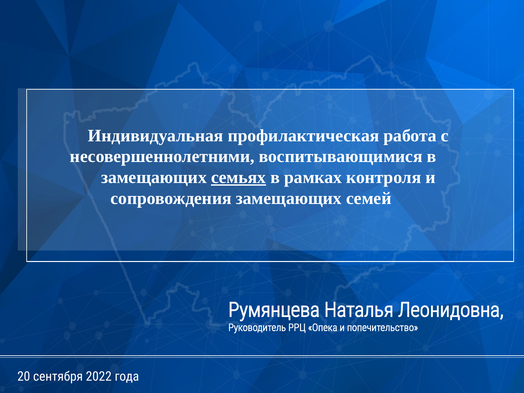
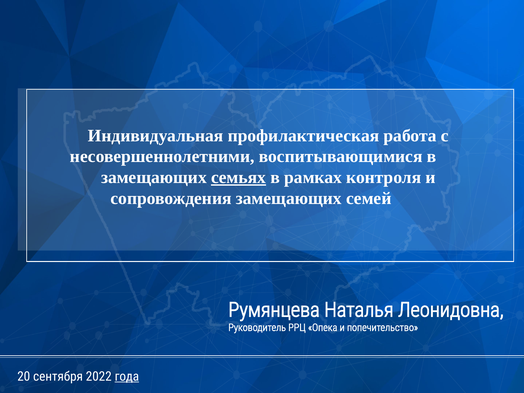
года underline: none -> present (127, 376)
